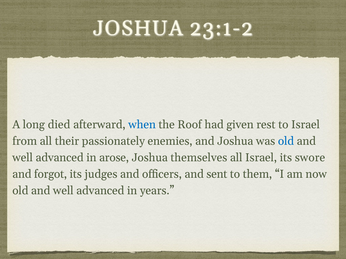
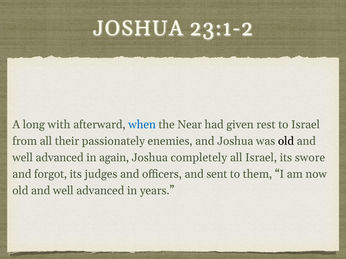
died: died -> with (59, 125)
Roof: Roof -> Near (190, 125)
old colour: blue -> black (286, 141)
arose: arose -> again (114, 158)
themselves: themselves -> completely (199, 158)
